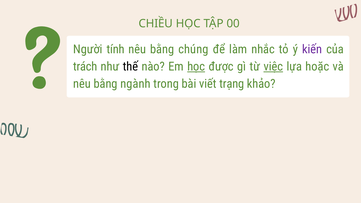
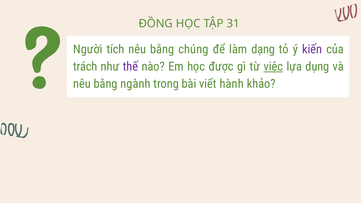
CHIỀU: CHIỀU -> ĐỒNG (156, 24)
00: 00 -> 31 (233, 24)
tính: tính -> tích (116, 49)
nhắc: nhắc -> dạng (263, 49)
thế colour: black -> purple (131, 67)
học underline: present -> none (196, 67)
hoặc: hoặc -> dụng (317, 67)
trạng: trạng -> hành (232, 84)
